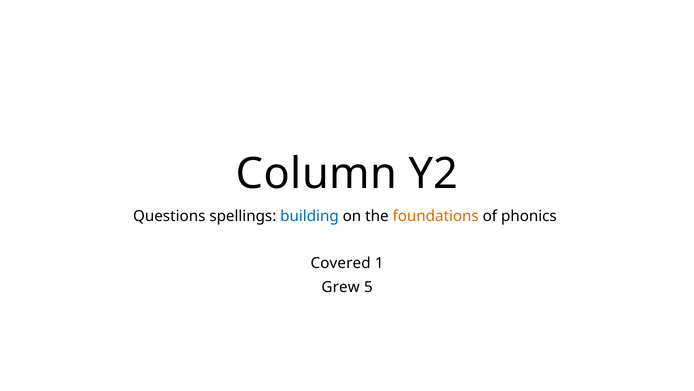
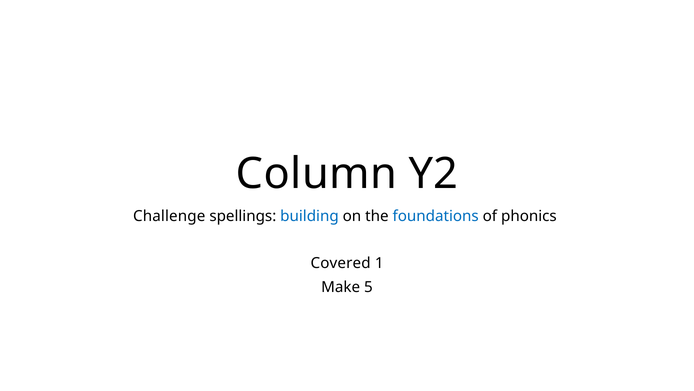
Questions: Questions -> Challenge (169, 216)
foundations colour: orange -> blue (436, 216)
Grew: Grew -> Make (341, 287)
